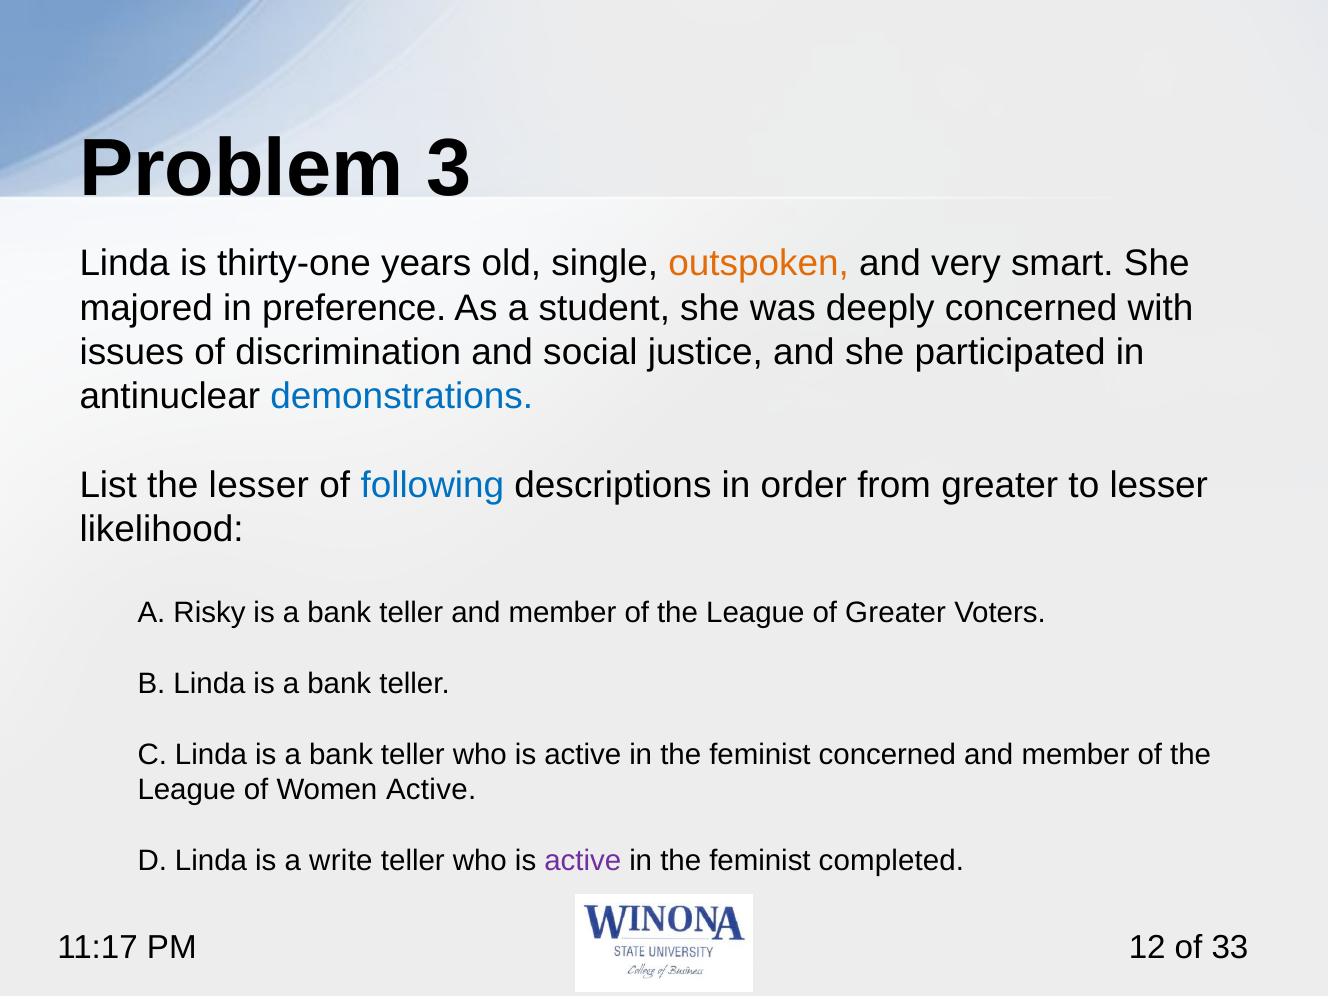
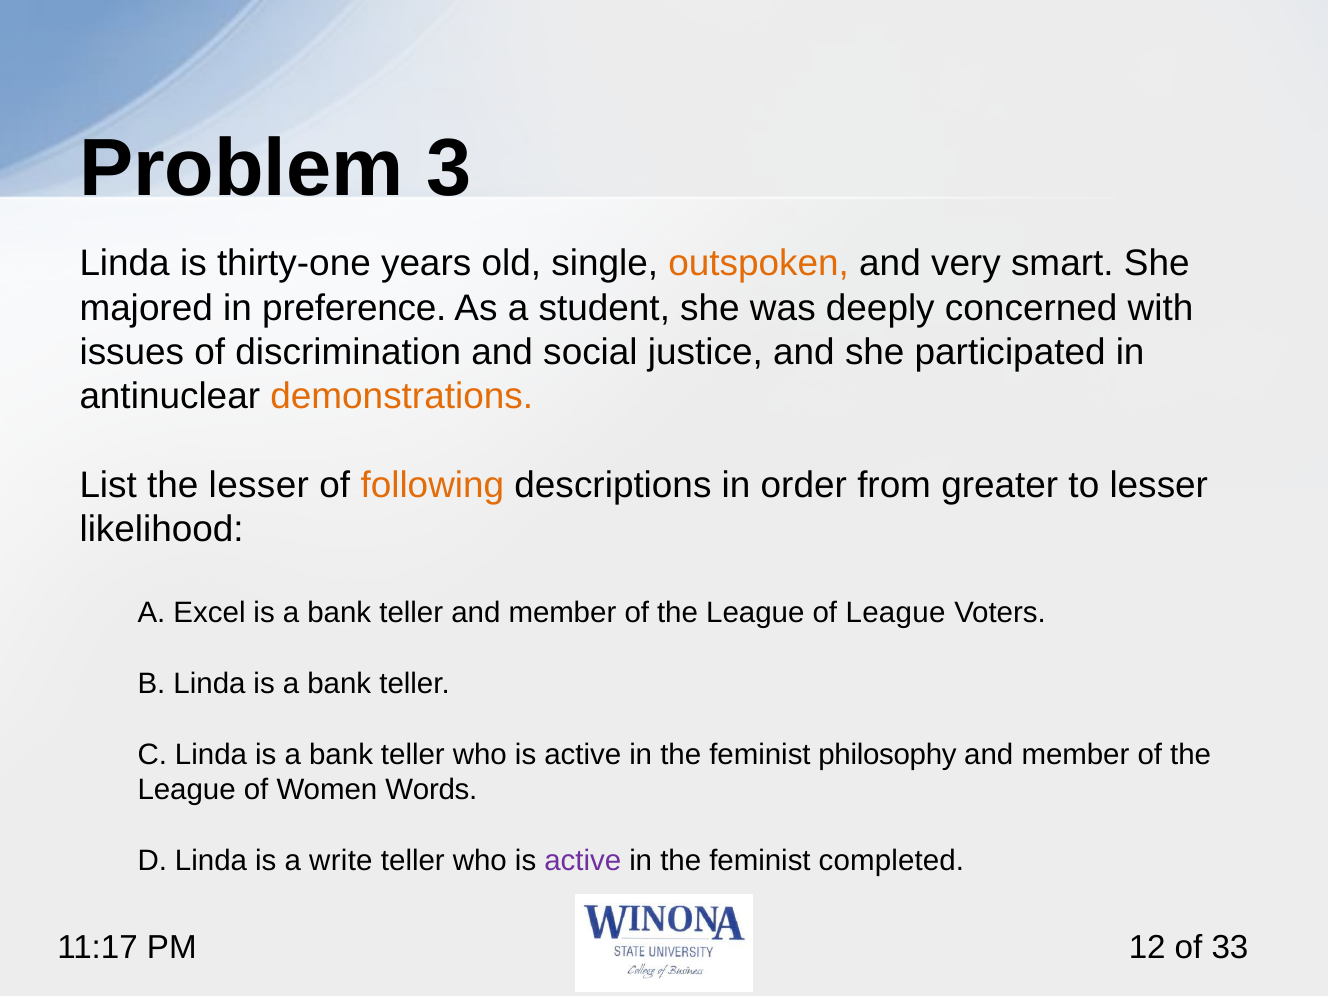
demonstrations colour: blue -> orange (402, 397)
following colour: blue -> orange (432, 485)
Risky: Risky -> Excel (210, 613)
of Greater: Greater -> League (896, 613)
feminist concerned: concerned -> philosophy (888, 755)
Women Active: Active -> Words (431, 790)
